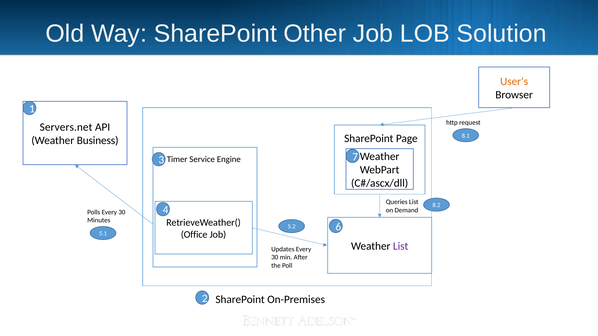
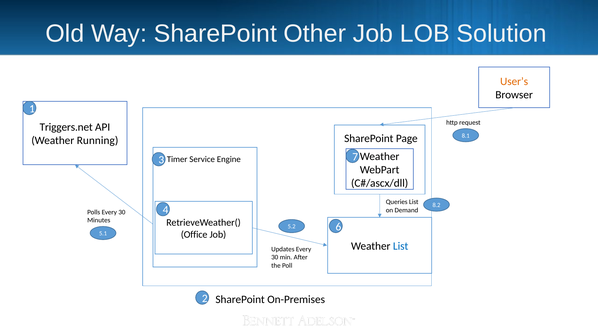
Servers.net: Servers.net -> Triggers.net (66, 127)
Business: Business -> Running (98, 141)
List colour: purple -> blue (401, 247)
